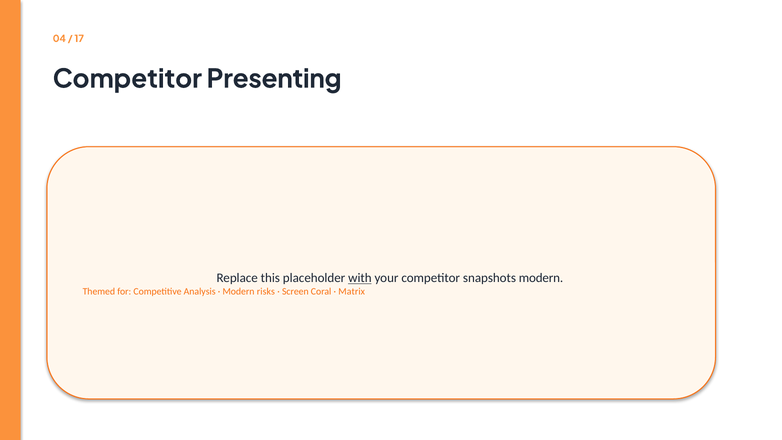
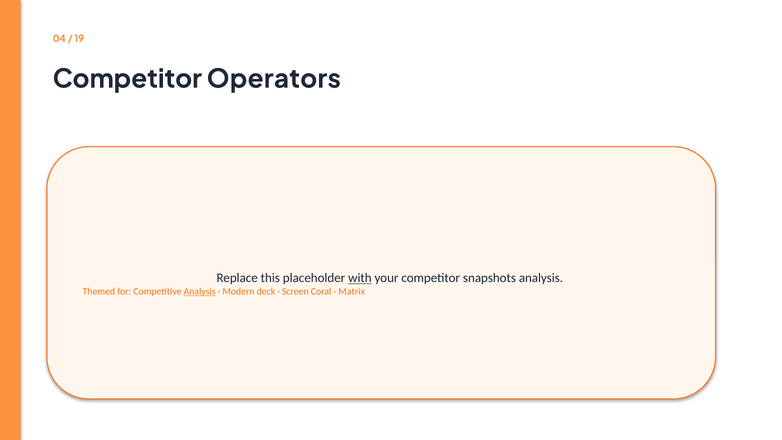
17: 17 -> 19 (79, 39)
Presenting: Presenting -> Operators (274, 79)
snapshots modern: modern -> analysis (541, 278)
Analysis underline: none -> present (200, 291)
risks: risks -> deck (266, 291)
